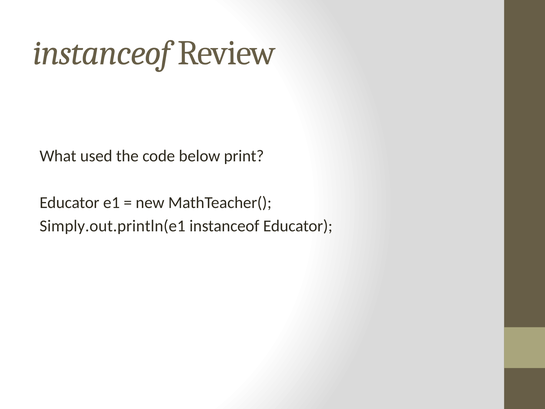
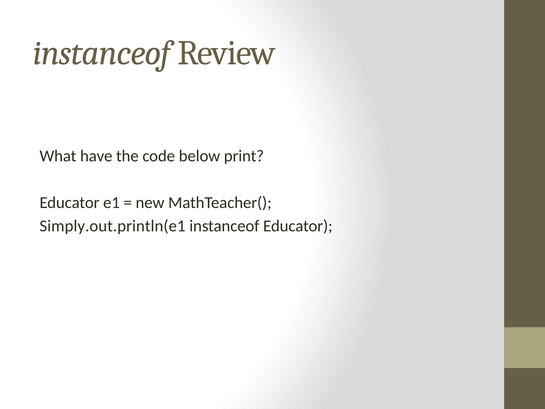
used: used -> have (96, 156)
